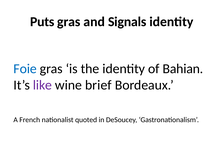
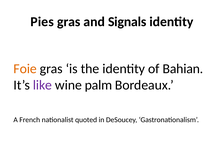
Puts: Puts -> Pies (42, 22)
Foie colour: blue -> orange (25, 69)
brief: brief -> palm (98, 85)
